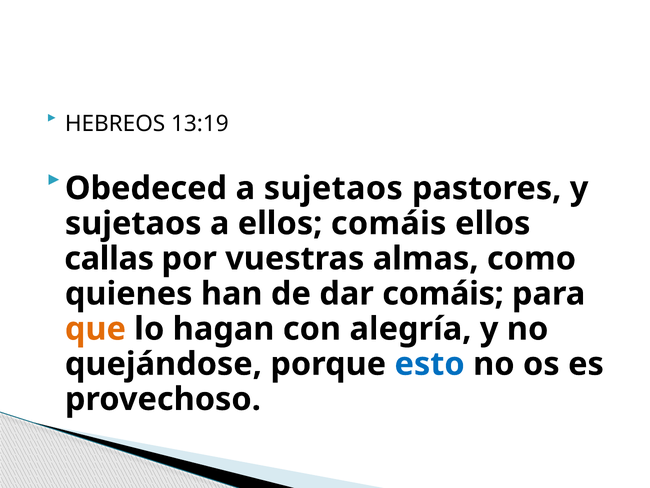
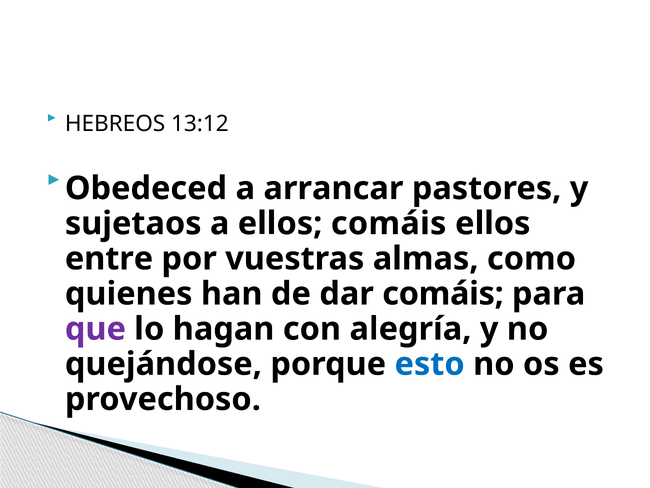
13:19: 13:19 -> 13:12 (200, 124)
a sujetaos: sujetaos -> arrancar (333, 188)
callas: callas -> entre (109, 258)
que colour: orange -> purple (95, 329)
